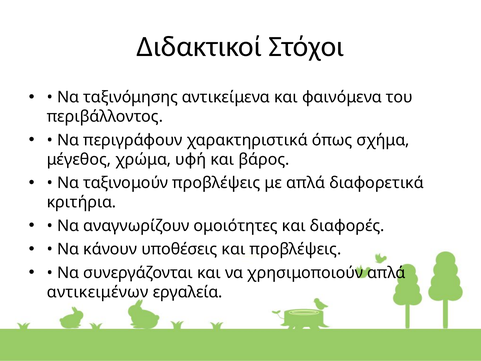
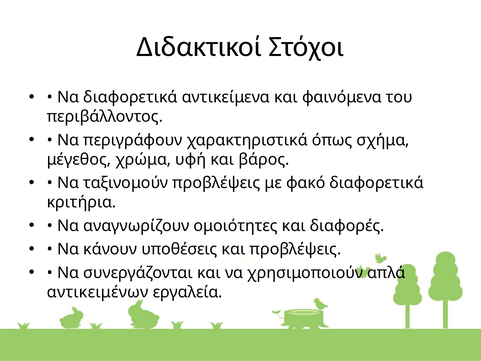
Να ταξινόμησης: ταξινόμησης -> διαφορετικά (130, 97)
με απλά: απλά -> φακό (306, 183)
